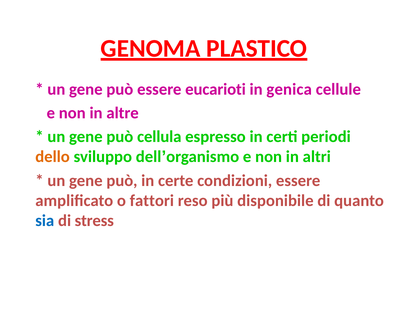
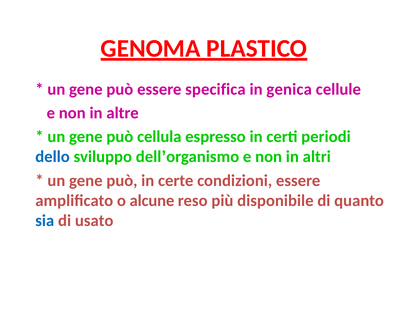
eucarioti: eucarioti -> specifica (215, 89)
dello colour: orange -> blue (53, 157)
fattori: fattori -> alcune (152, 201)
stress: stress -> usato (94, 221)
